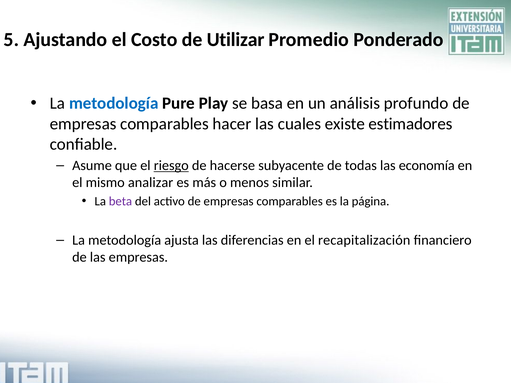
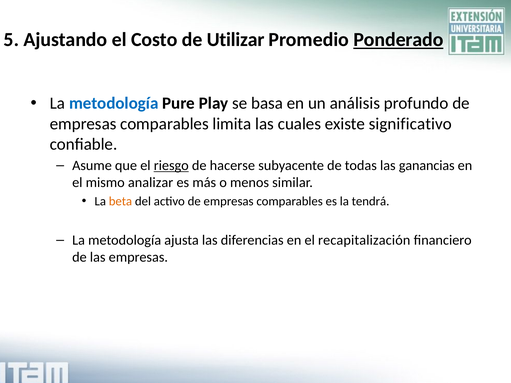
Ponderado underline: none -> present (398, 40)
hacer: hacer -> limita (232, 124)
estimadores: estimadores -> significativo (410, 124)
economía: economía -> ganancias (427, 166)
beta colour: purple -> orange (120, 201)
página: página -> tendrá (371, 201)
